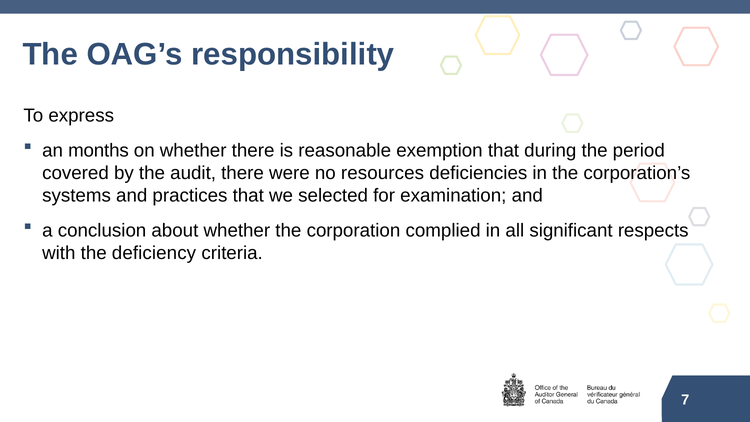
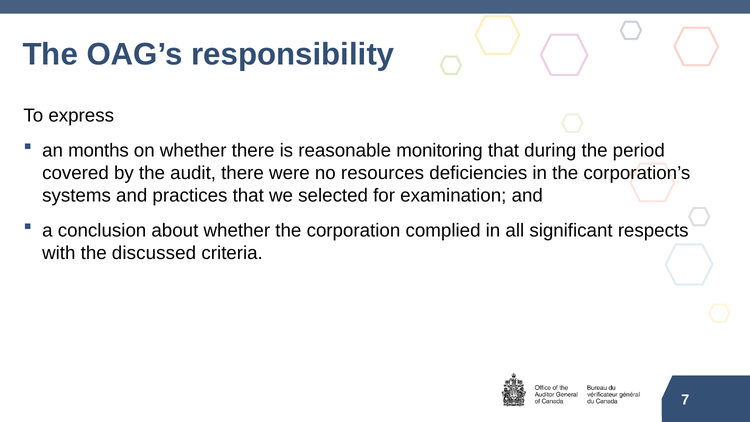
exemption: exemption -> monitoring (439, 150)
deficiency: deficiency -> discussed (154, 253)
